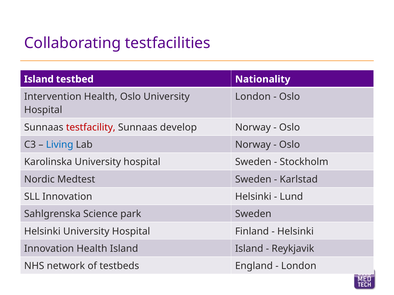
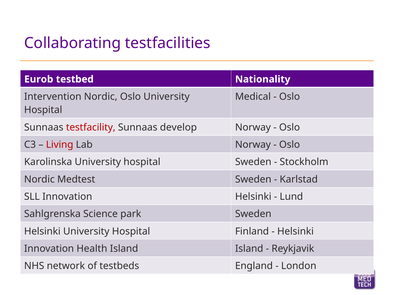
Island: Island -> Eurob (39, 79)
Intervention Health: Health -> Nordic (101, 97)
London: London -> Medical (253, 97)
Living colour: blue -> red (60, 145)
